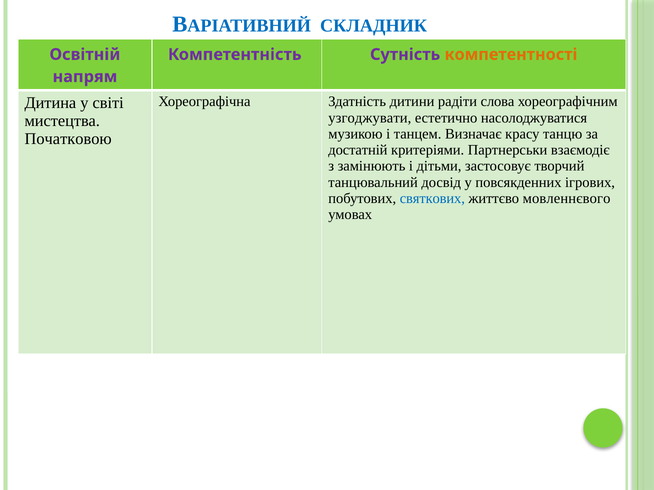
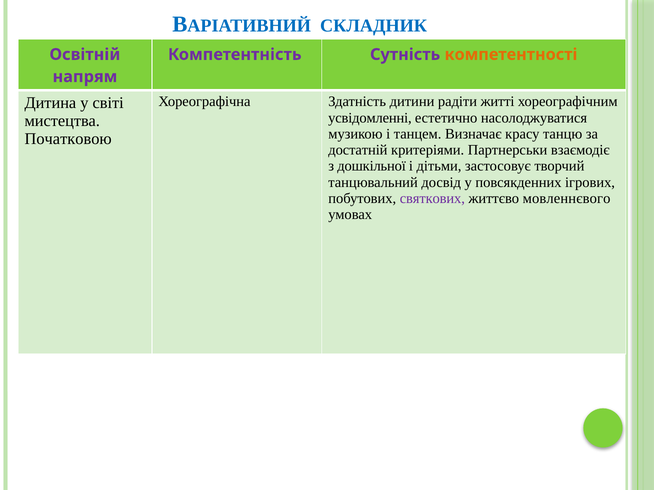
слова: слова -> житті (498, 102)
узгоджувати: узгоджувати -> усвідомленні (370, 118)
замінюють: замінюють -> дошкільної (372, 166)
святкових colour: blue -> purple (432, 199)
